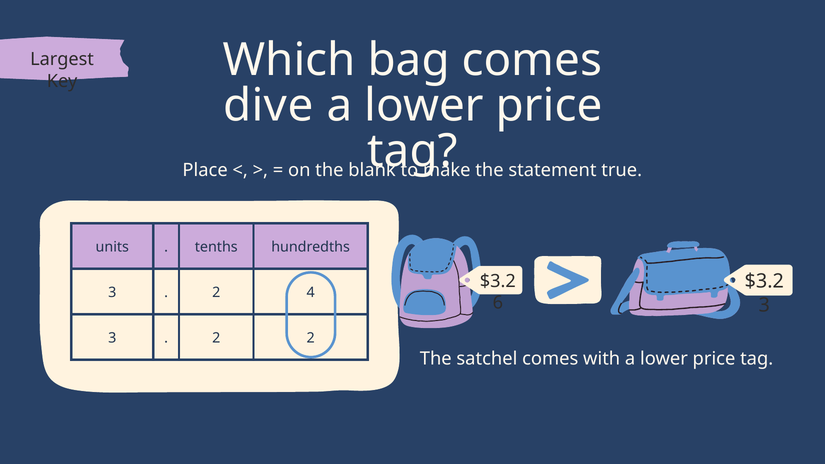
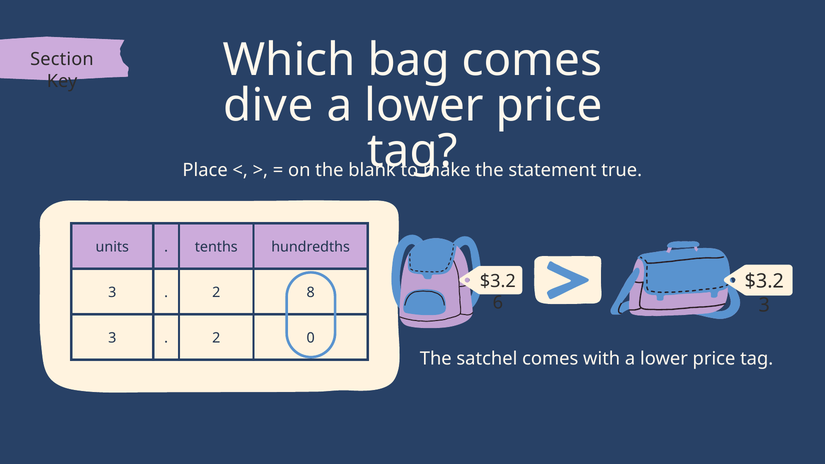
Largest: Largest -> Section (62, 59)
4: 4 -> 8 (311, 293)
2 2: 2 -> 0 (311, 338)
